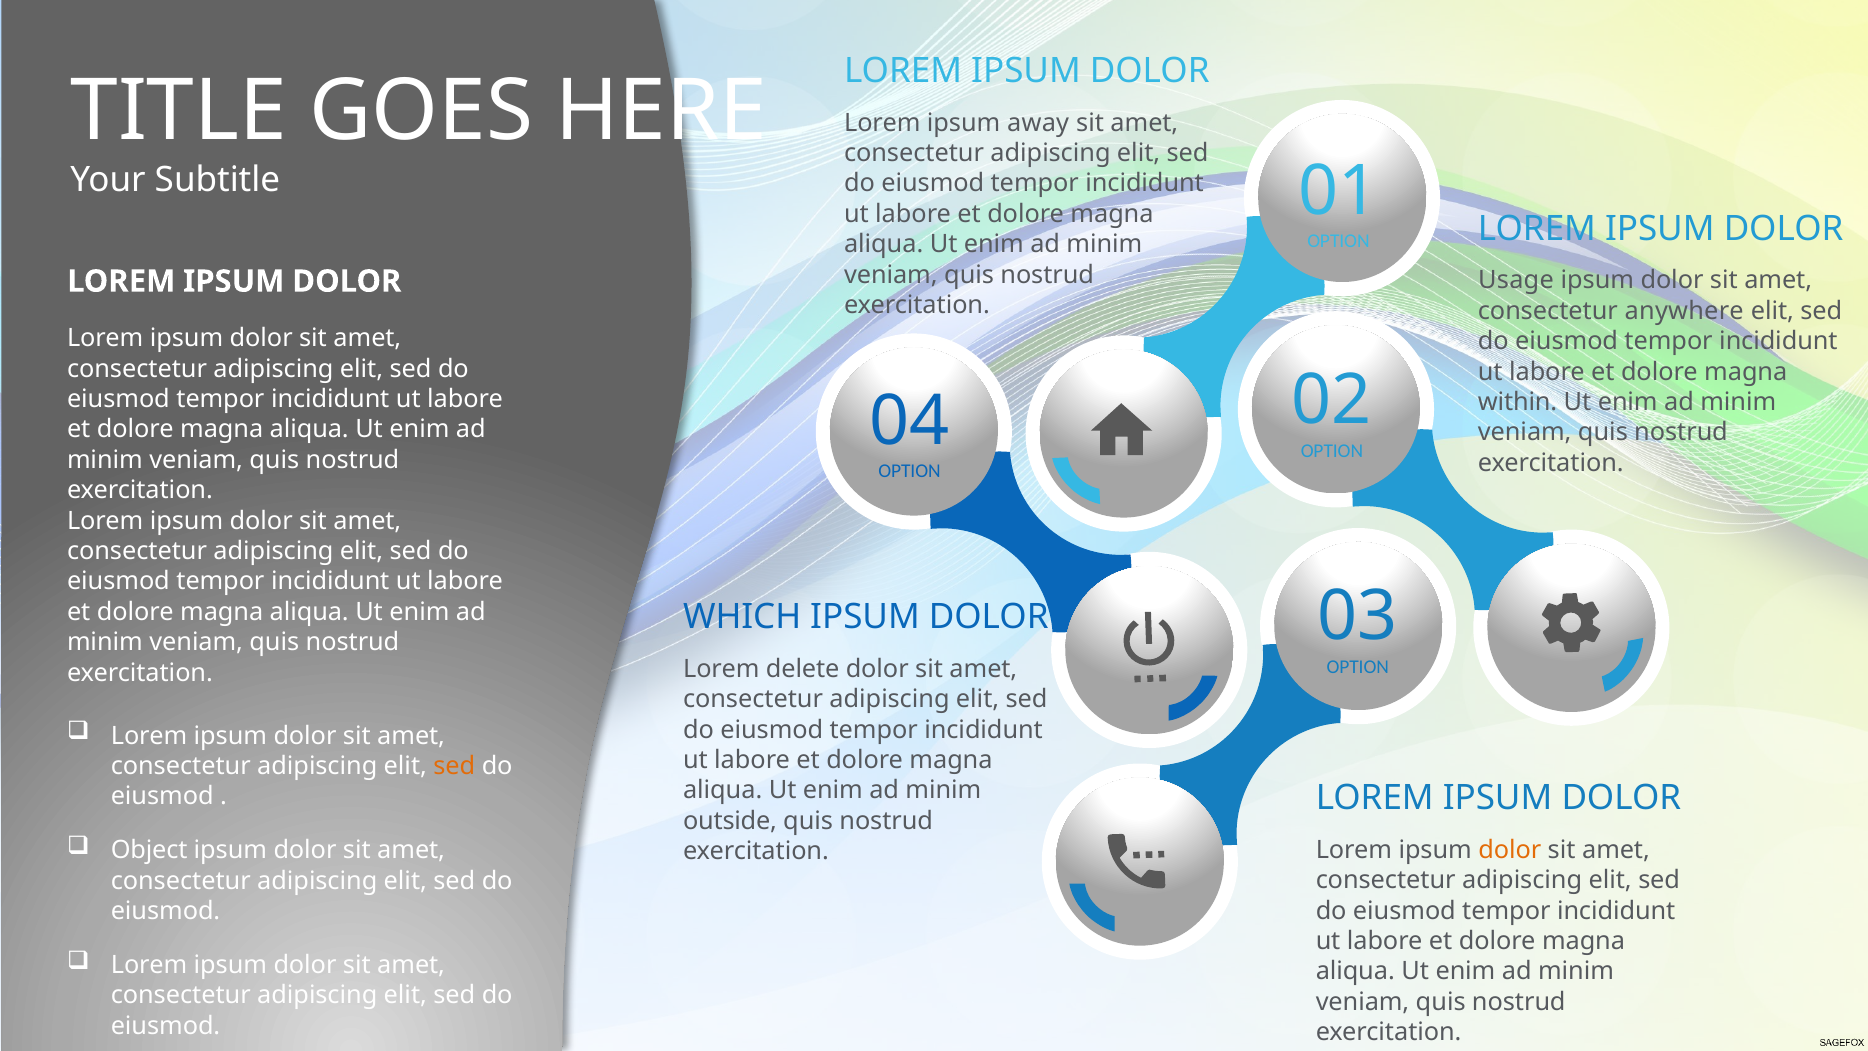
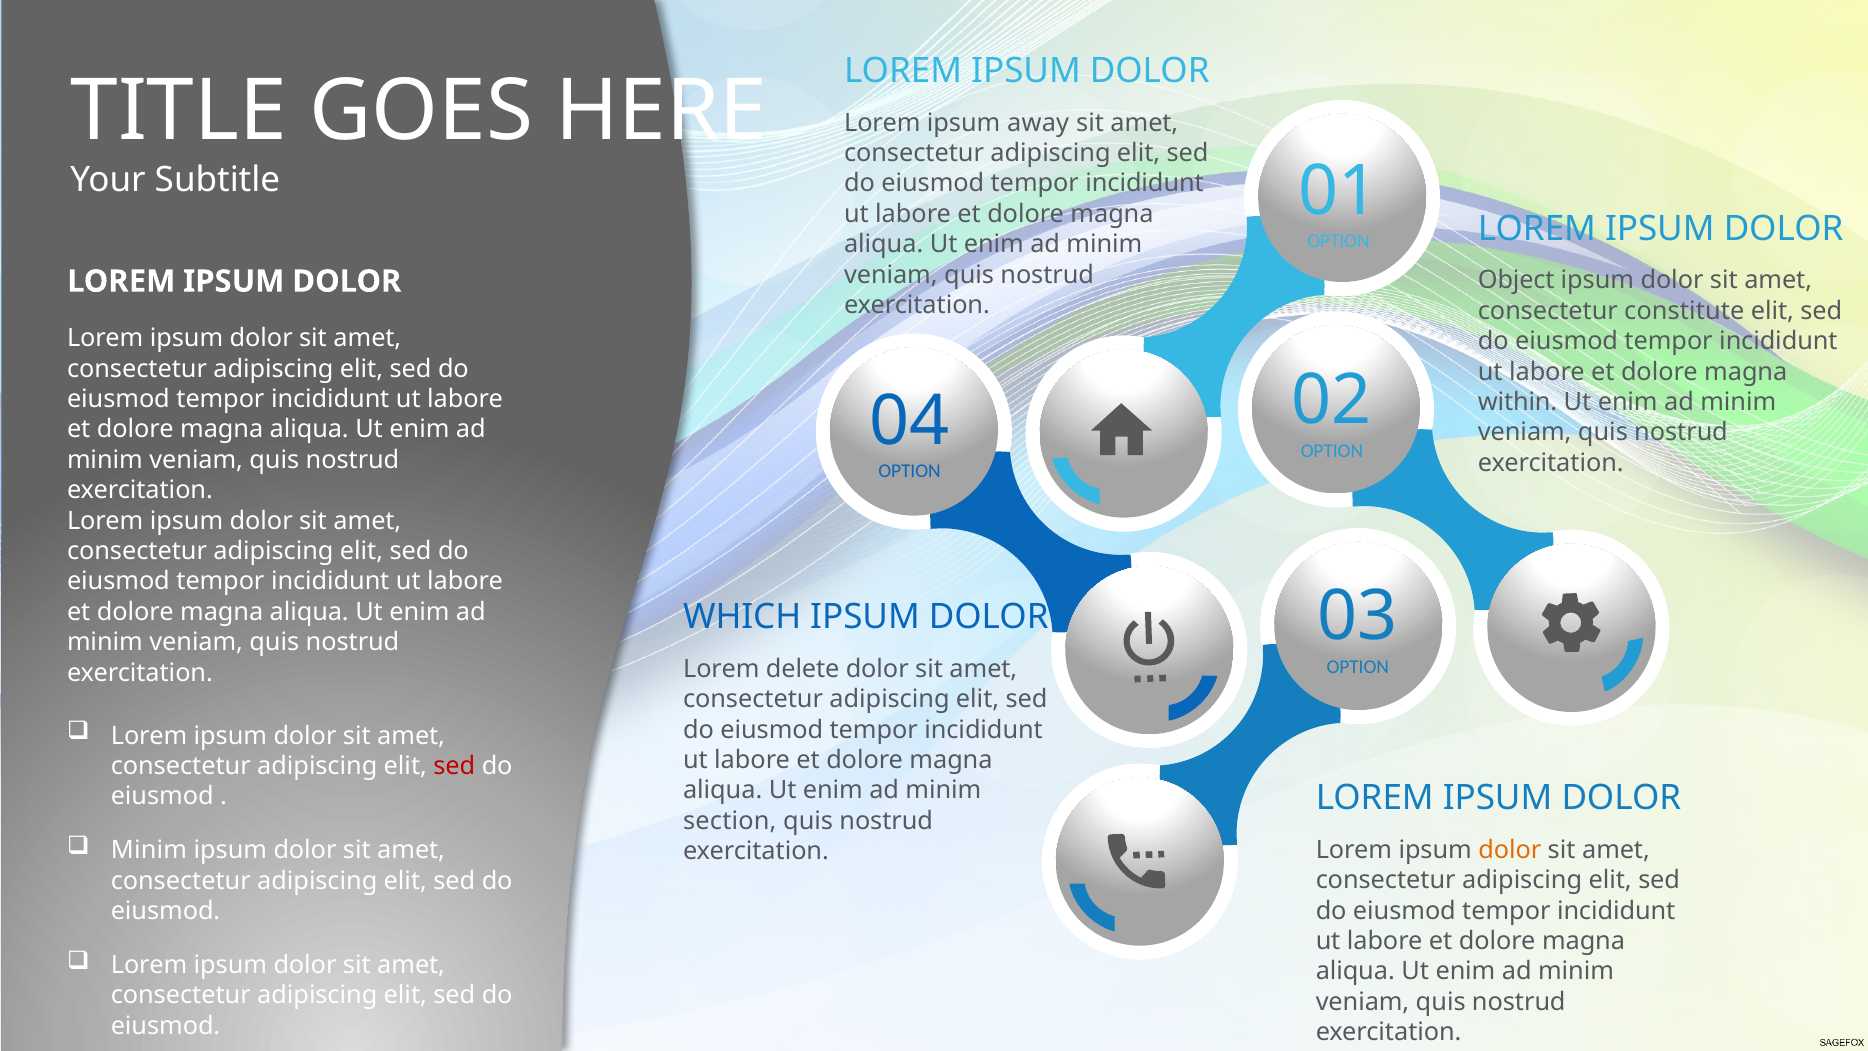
Usage: Usage -> Object (1516, 280)
anywhere: anywhere -> constitute (1684, 311)
sed colour: orange -> red (454, 766)
outside: outside -> section (730, 821)
Object: Object -> Minim (149, 850)
